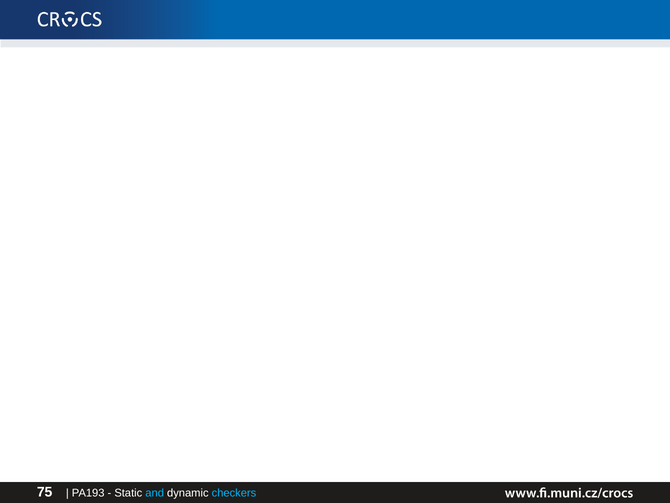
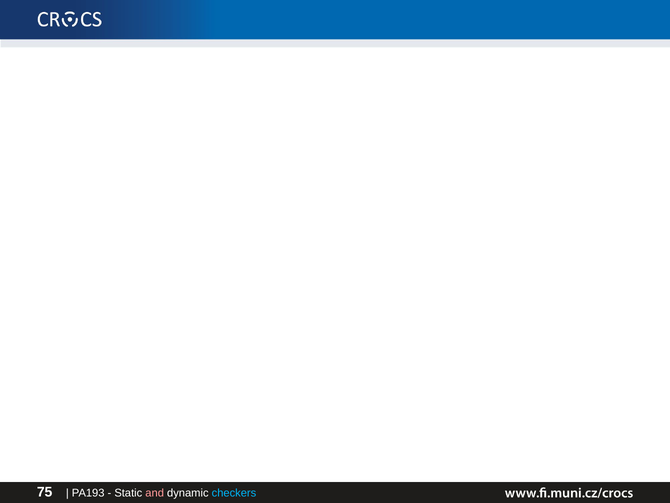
and colour: light blue -> pink (155, 493)
